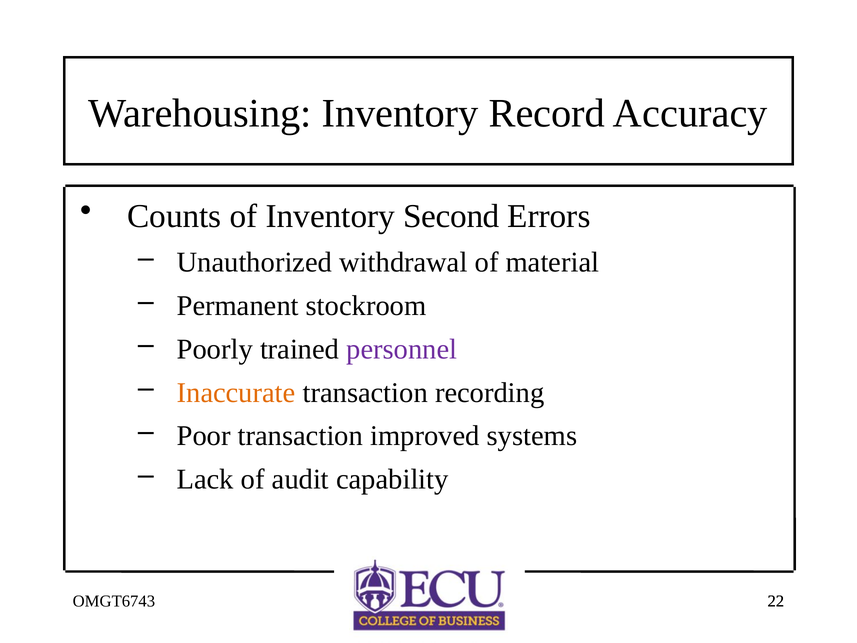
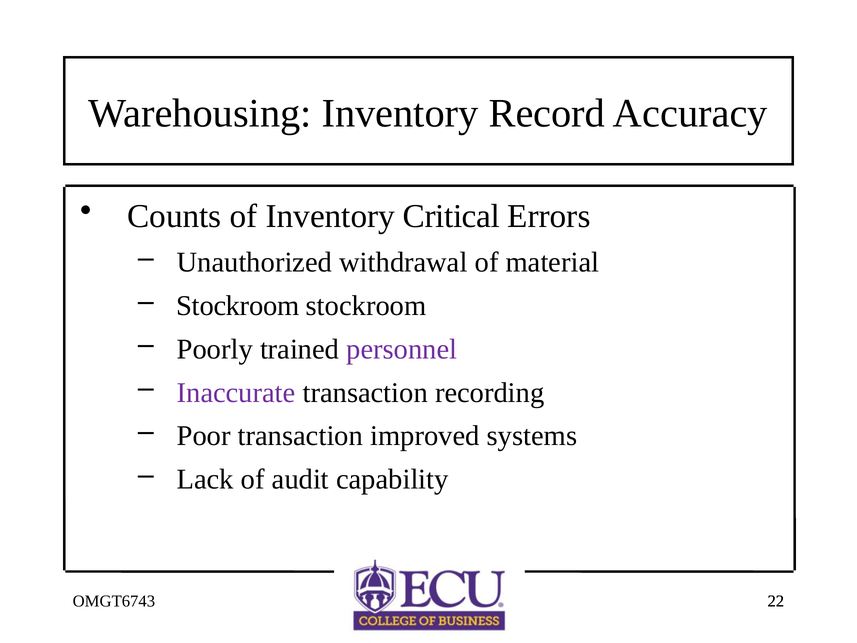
Second: Second -> Critical (451, 216)
Permanent: Permanent -> Stockroom (238, 306)
Inaccurate colour: orange -> purple (236, 392)
